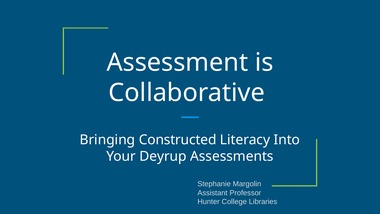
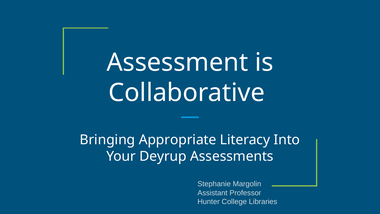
Constructed: Constructed -> Appropriate (178, 140)
